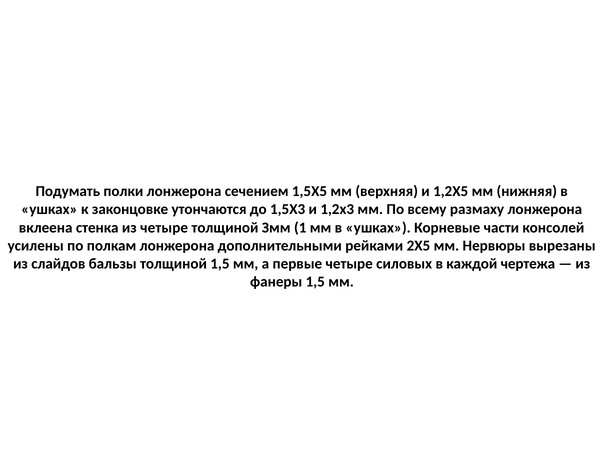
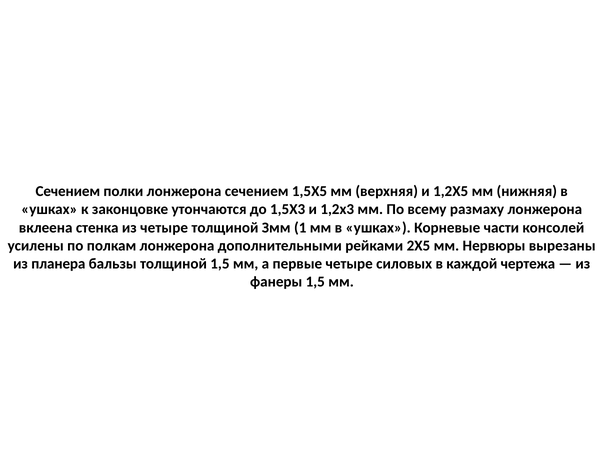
Подумать: Подумать -> Сечением (68, 191)
слайдов: слайдов -> планера (58, 264)
